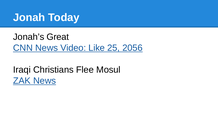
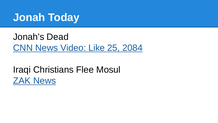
Great: Great -> Dead (58, 37)
2056: 2056 -> 2084 (132, 48)
